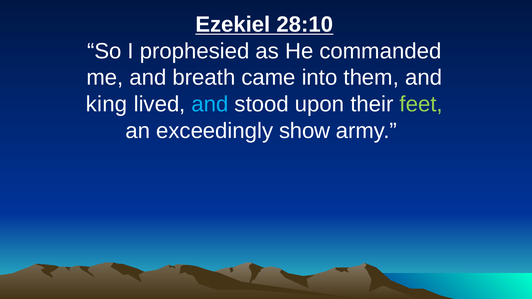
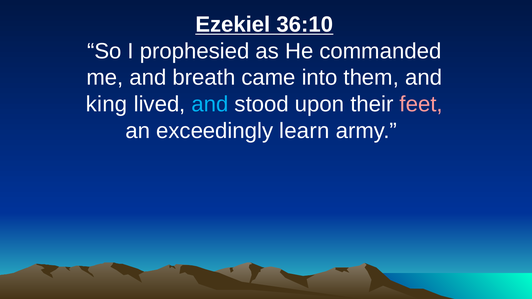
28:10: 28:10 -> 36:10 (305, 25)
feet colour: light green -> pink (421, 104)
show: show -> learn (304, 131)
